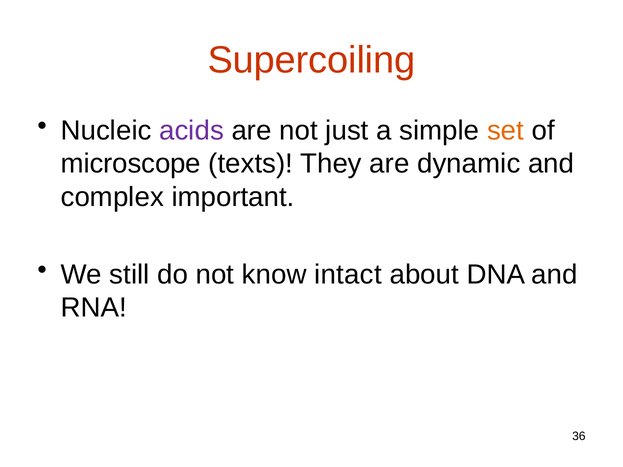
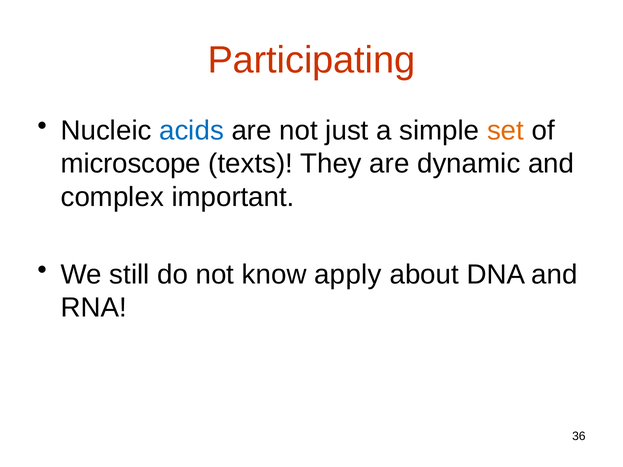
Supercoiling: Supercoiling -> Participating (311, 60)
acids colour: purple -> blue (192, 131)
intact: intact -> apply (348, 275)
